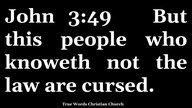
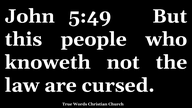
3:49: 3:49 -> 5:49 (90, 16)
